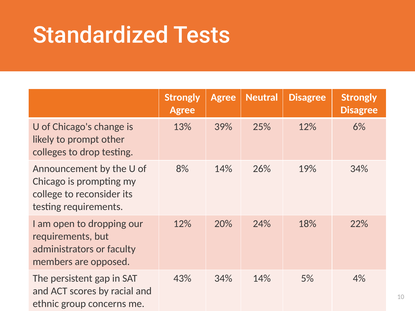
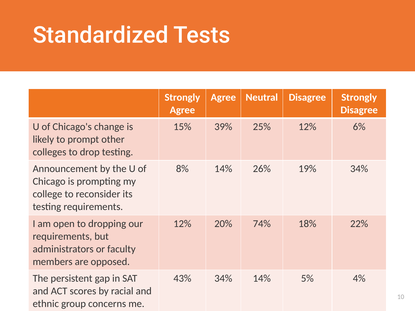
13%: 13% -> 15% (182, 127)
24%: 24% -> 74% (262, 224)
